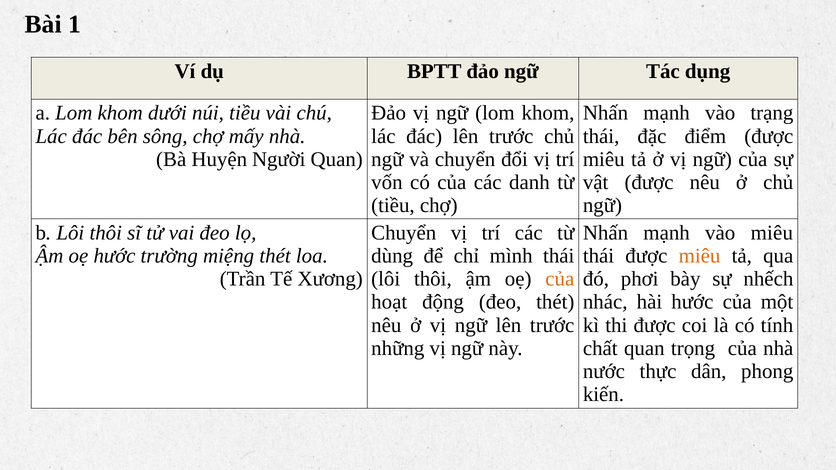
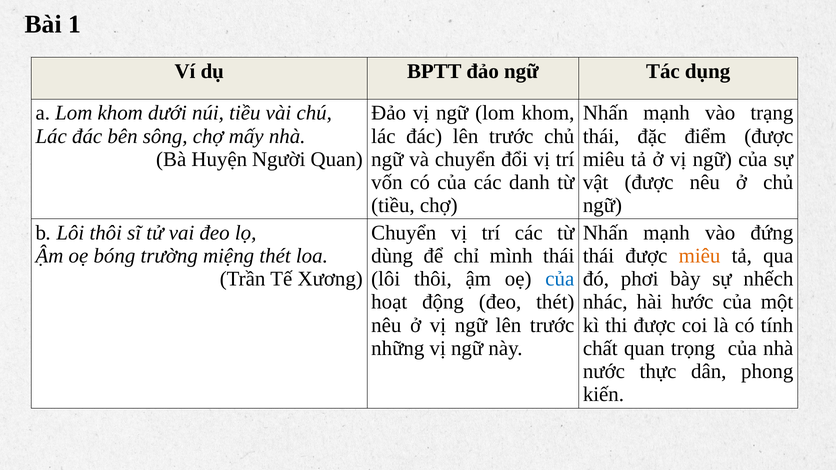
vào miêu: miêu -> đứng (772, 233)
oẹ hước: hước -> bóng (114, 256)
của colour: orange -> blue (560, 279)
